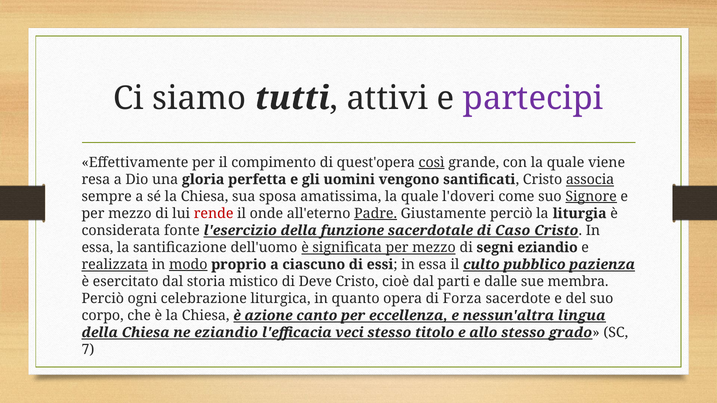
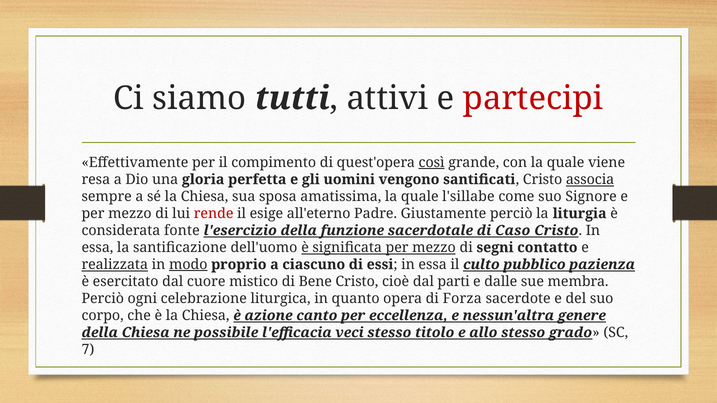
partecipi colour: purple -> red (533, 98)
l'doveri: l'doveri -> l'sillabe (468, 197)
Signore underline: present -> none (591, 197)
onde: onde -> esige (266, 214)
Padre underline: present -> none (376, 214)
segni eziandio: eziandio -> contatto (547, 248)
storia: storia -> cuore (206, 282)
Deve: Deve -> Bene (315, 282)
lingua: lingua -> genere (582, 316)
ne eziandio: eziandio -> possibile (226, 333)
